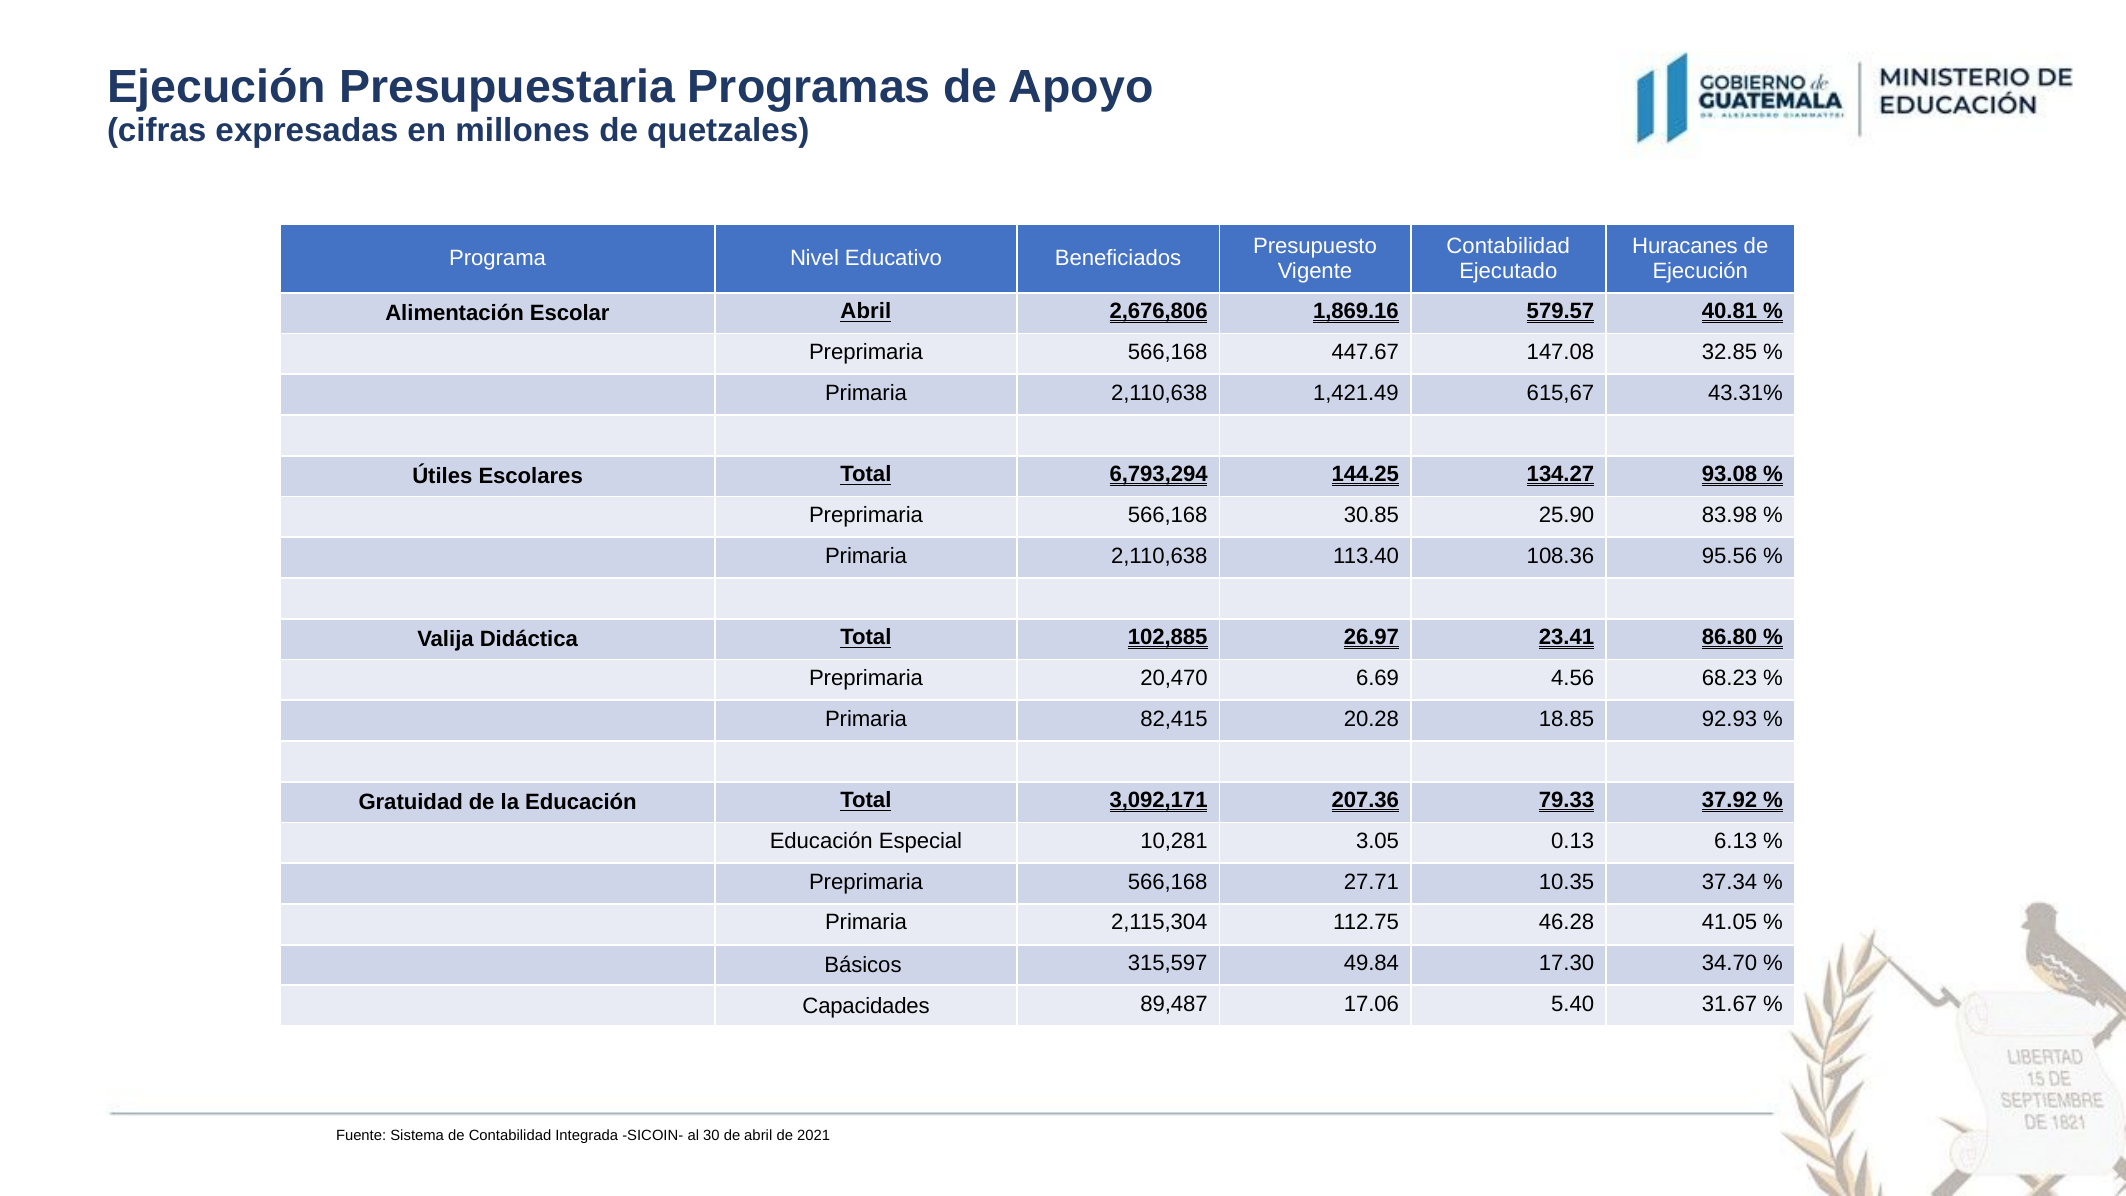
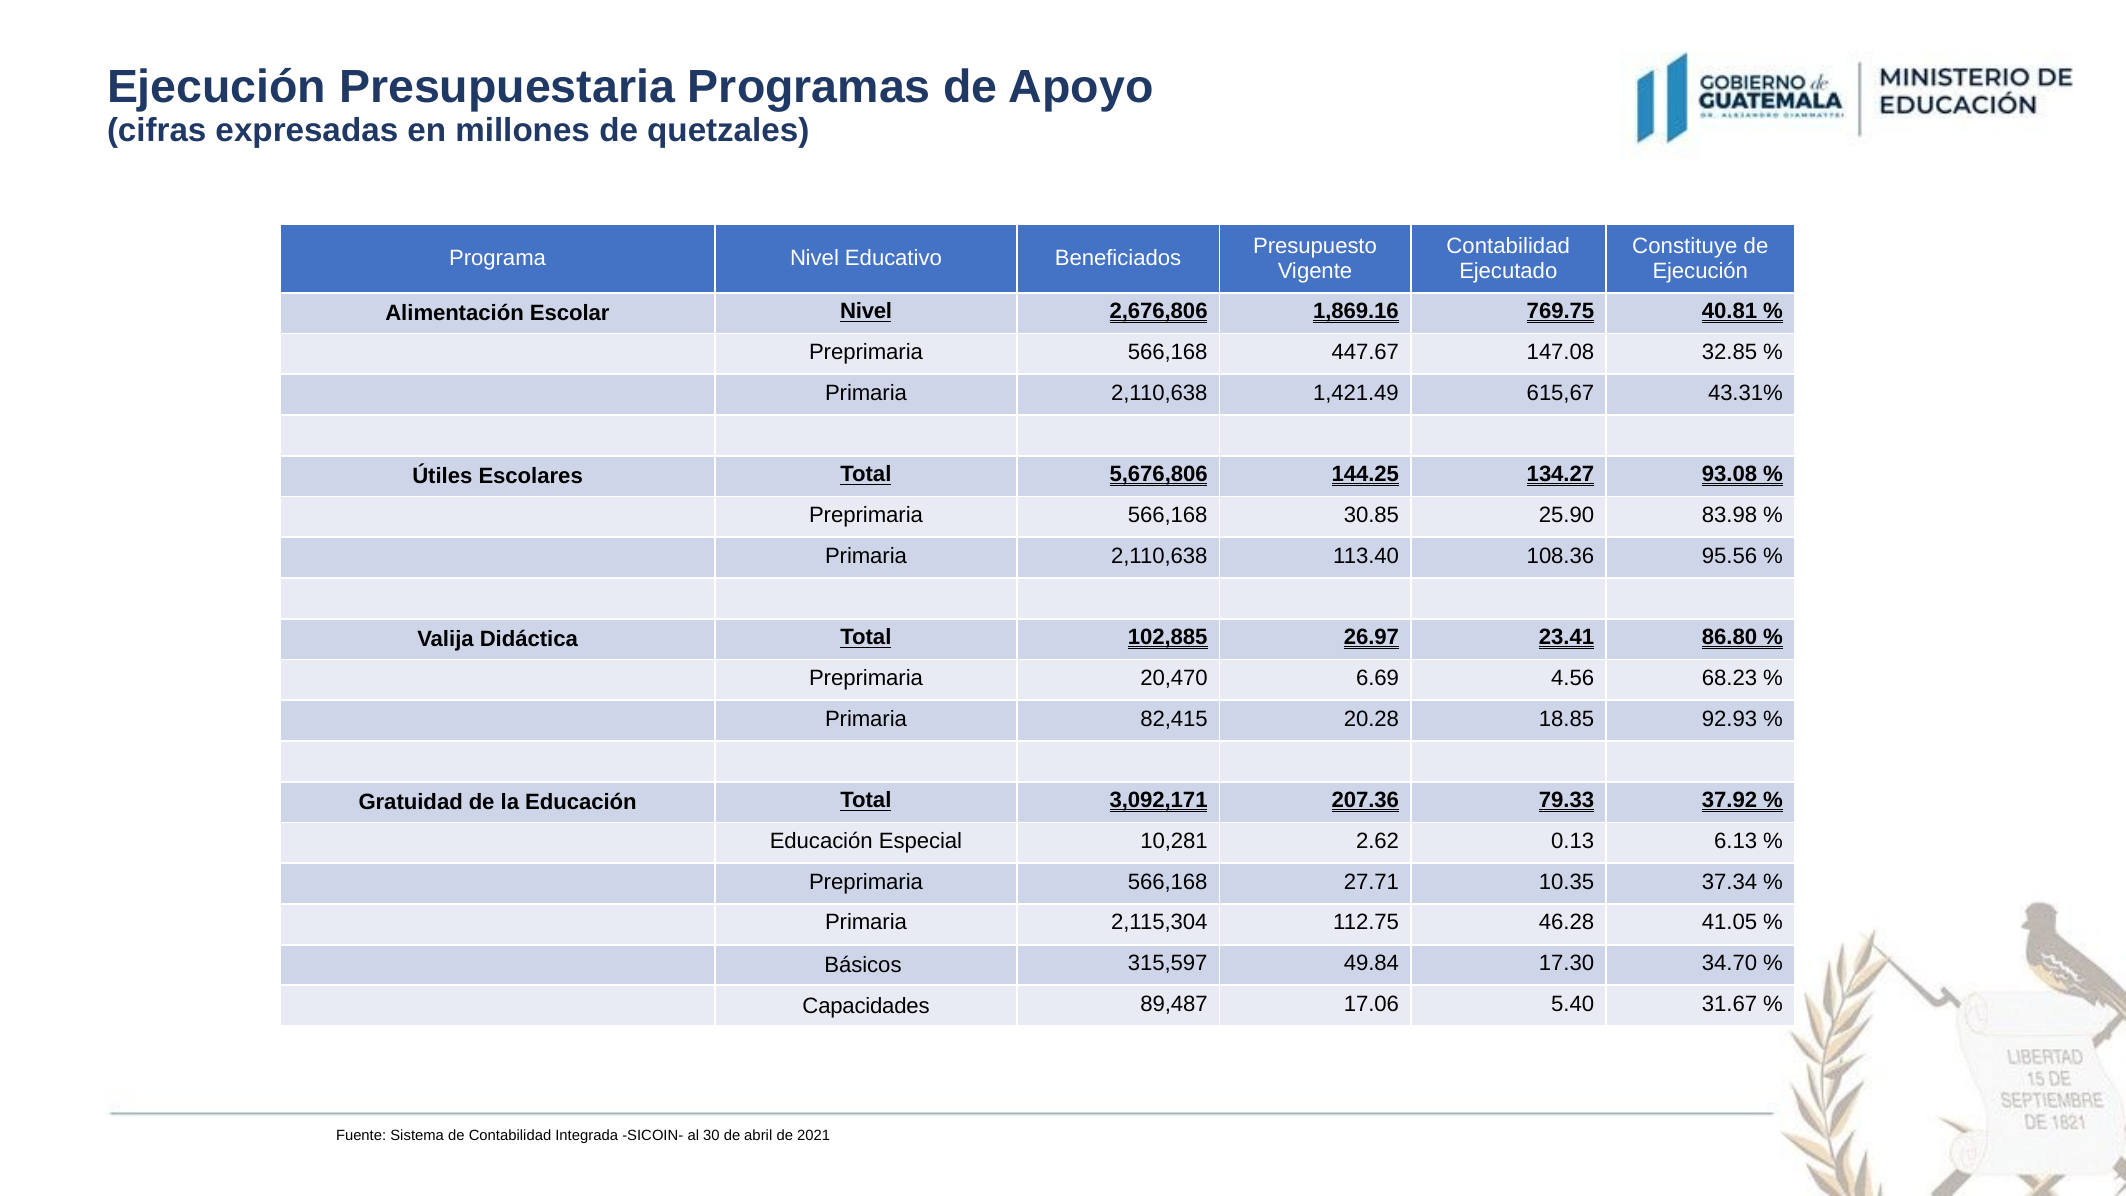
Huracanes: Huracanes -> Constituye (1685, 246)
Escolar Abril: Abril -> Nivel (866, 311)
579.57: 579.57 -> 769.75 (1560, 311)
6,793,294: 6,793,294 -> 5,676,806 (1159, 474)
3.05: 3.05 -> 2.62 (1378, 841)
